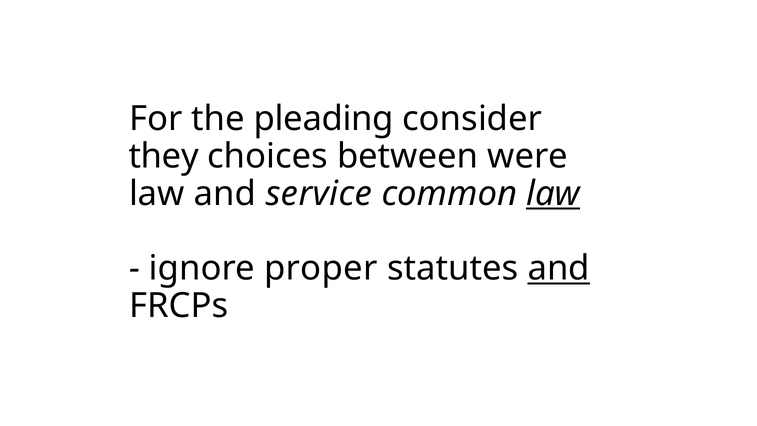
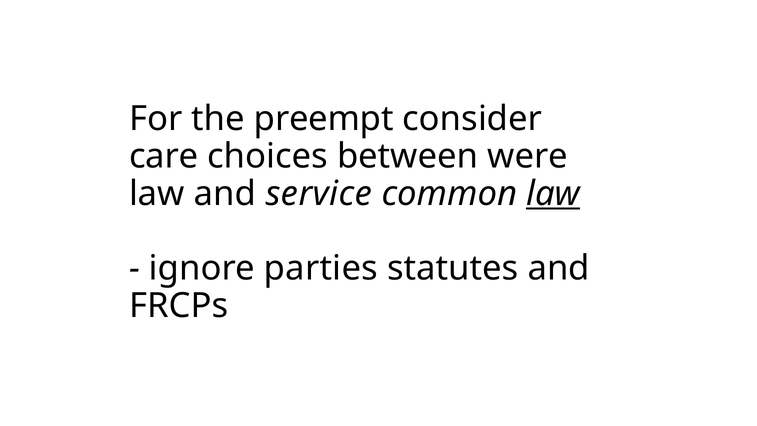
pleading: pleading -> preempt (324, 119)
they: they -> care (164, 156)
proper: proper -> parties (321, 268)
and underline: present -> none (559, 268)
